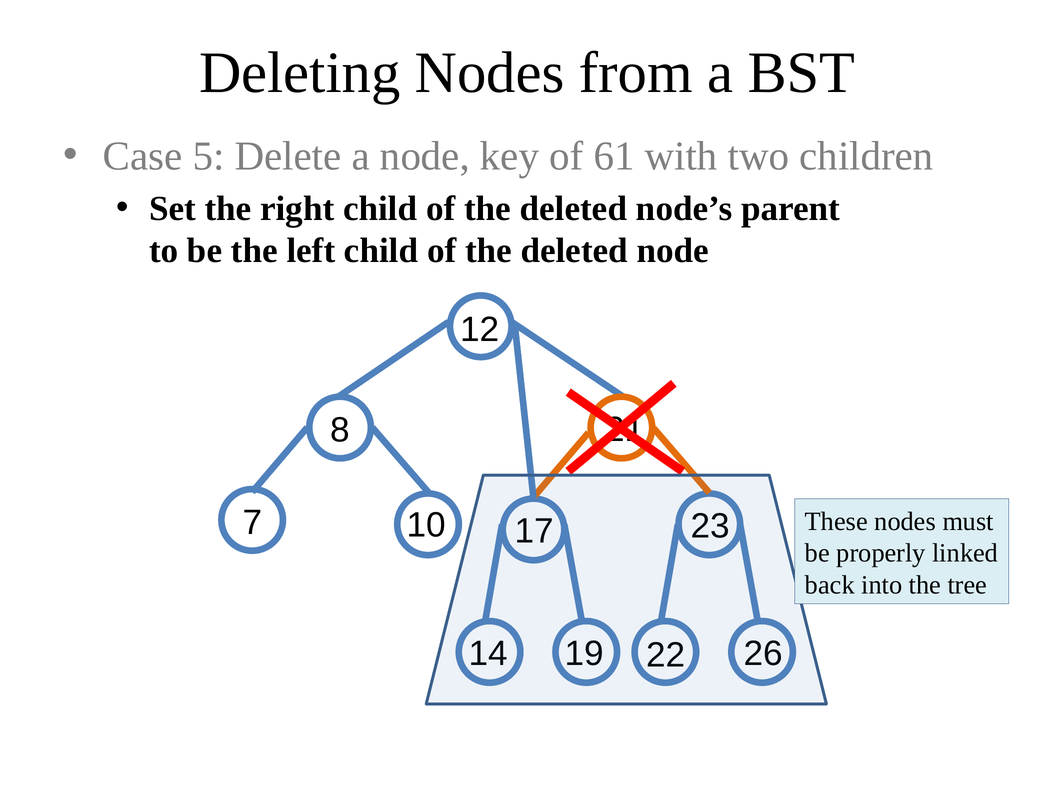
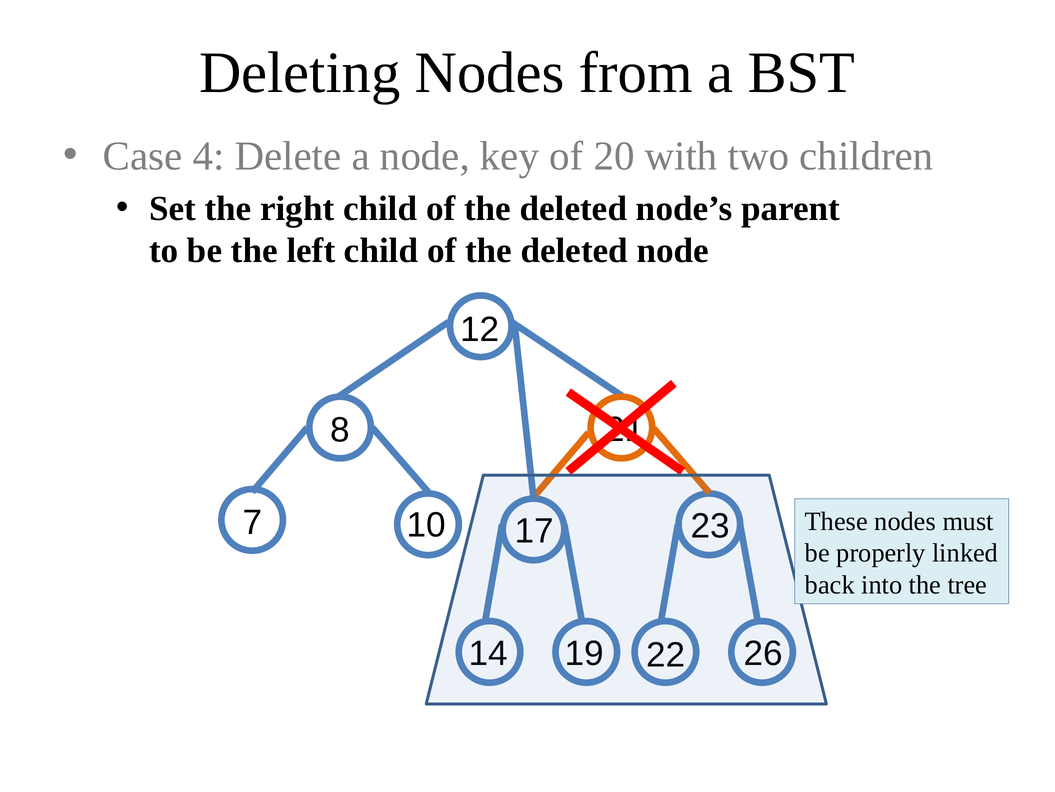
5: 5 -> 4 (209, 156)
61: 61 -> 20 (614, 156)
